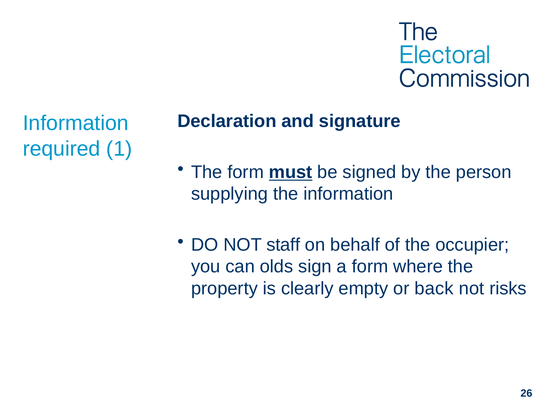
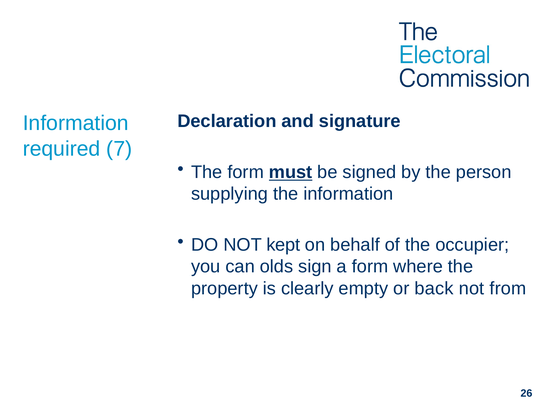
1: 1 -> 7 (119, 149)
staff: staff -> kept (283, 245)
risks: risks -> from (508, 289)
